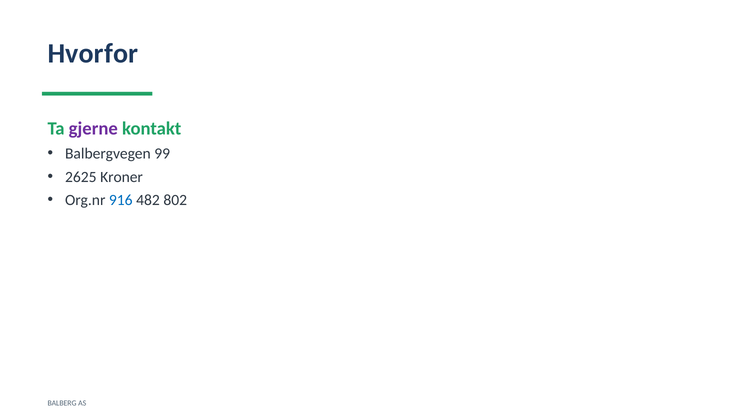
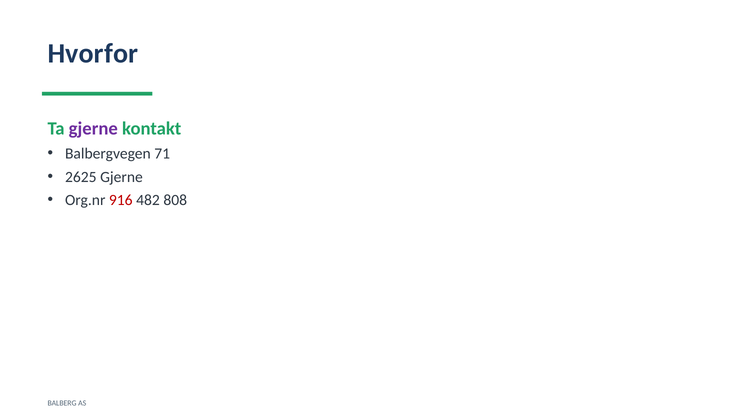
99: 99 -> 71 (162, 154)
2625 Kroner: Kroner -> Gjerne (121, 177)
916 colour: blue -> red (121, 200)
802: 802 -> 808 (175, 200)
